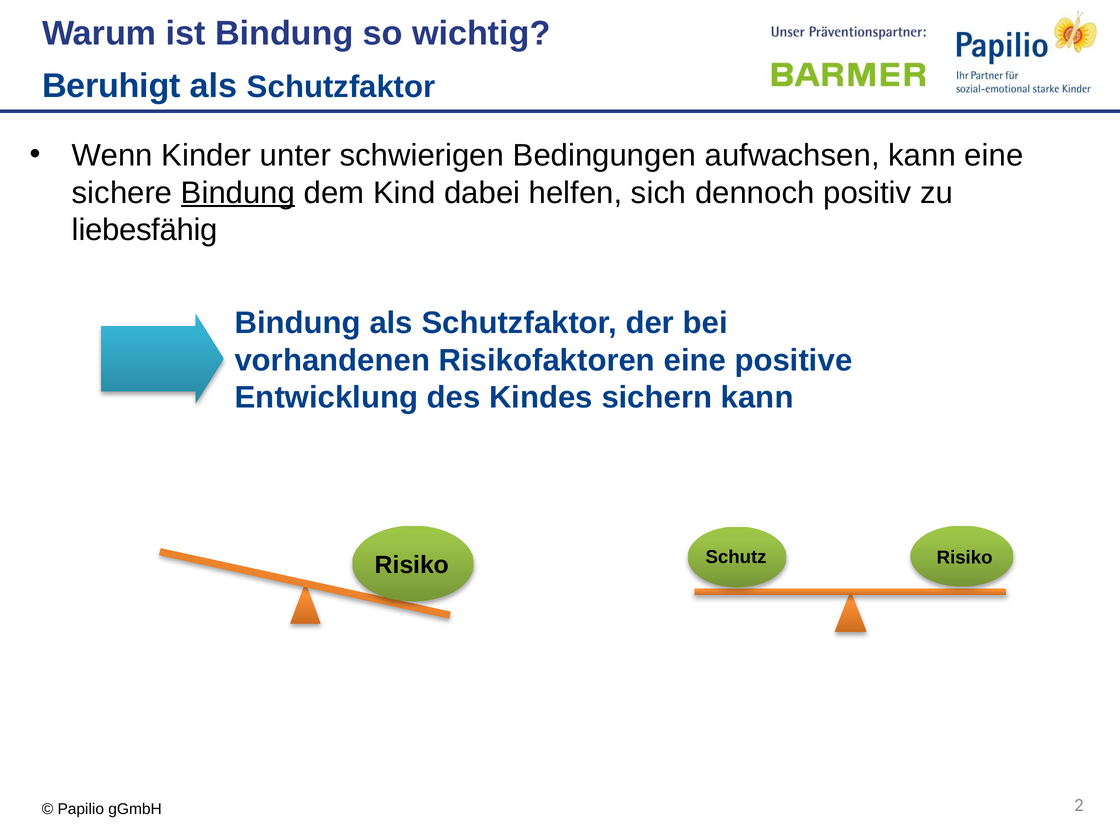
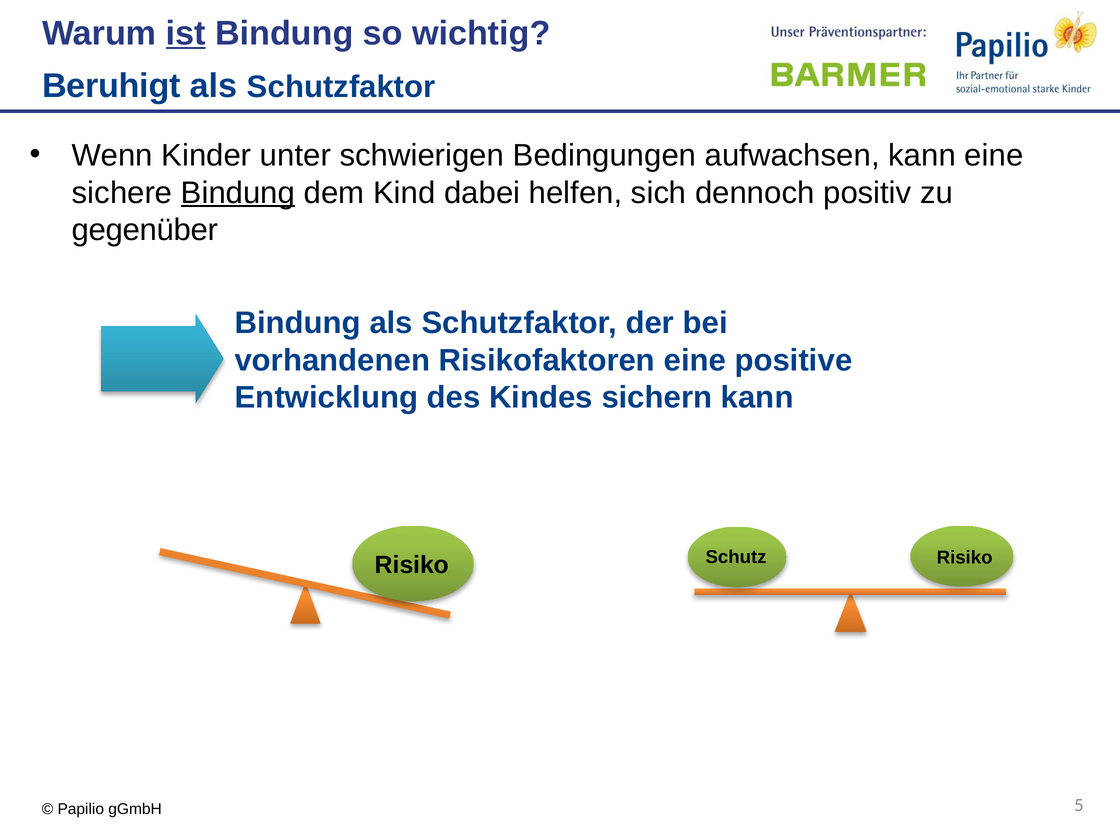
ist underline: none -> present (186, 33)
liebesfähig: liebesfähig -> gegenüber (145, 230)
2: 2 -> 5 (1079, 805)
